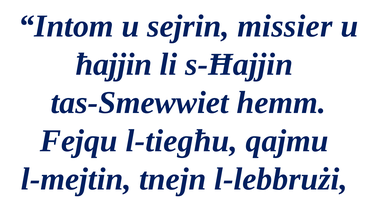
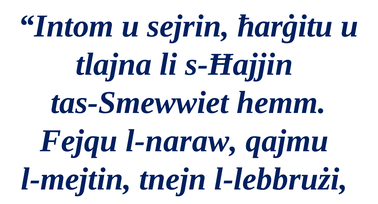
missier: missier -> ħarġitu (285, 26)
ħajjin: ħajjin -> tlajna (114, 64)
l-tiegħu: l-tiegħu -> l-naraw (182, 141)
